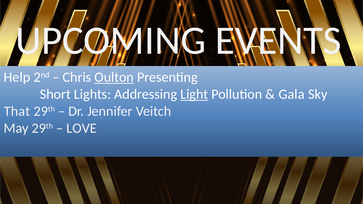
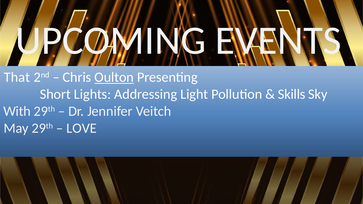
Help: Help -> That (17, 77)
Light underline: present -> none (194, 94)
Gala: Gala -> Skills (292, 94)
That: That -> With (17, 111)
